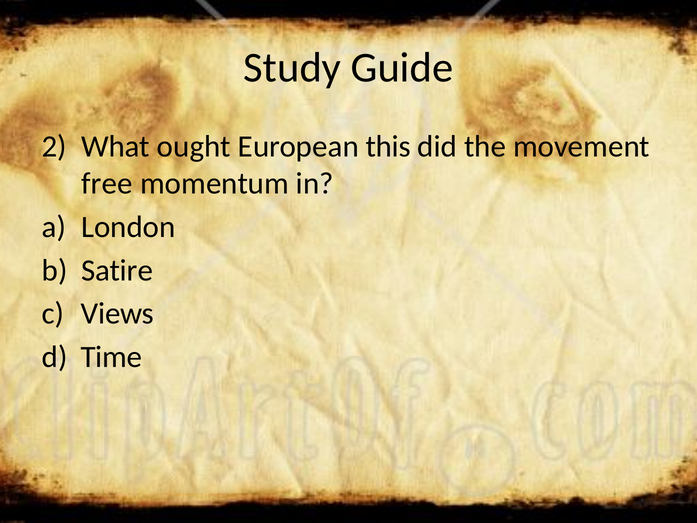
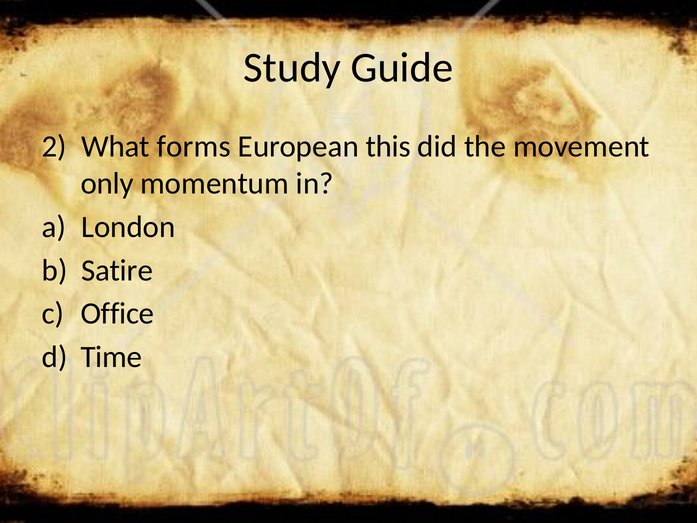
ought: ought -> forms (194, 146)
free: free -> only (107, 183)
Views: Views -> Office (117, 314)
